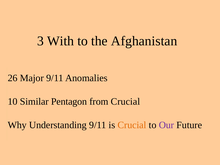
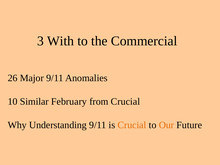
Afghanistan: Afghanistan -> Commercial (144, 41)
Pentagon: Pentagon -> February (69, 101)
Our colour: purple -> orange (166, 125)
